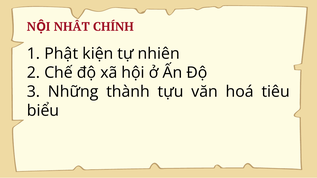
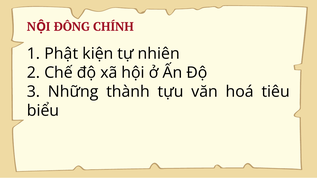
NHẤT: NHẤT -> ĐÔNG (72, 27)
